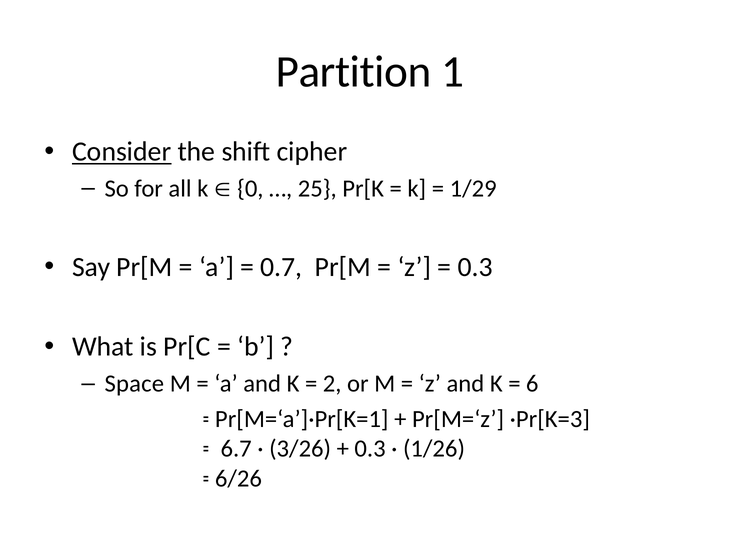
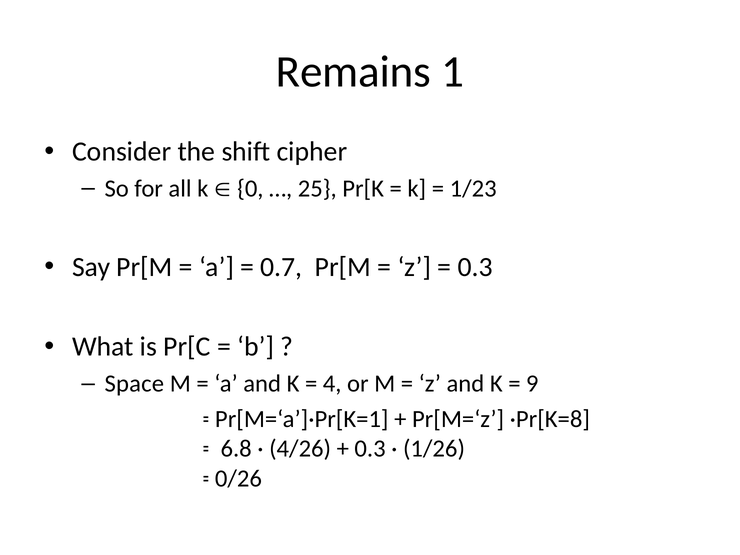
Partition: Partition -> Remains (353, 72)
Consider underline: present -> none (122, 152)
1/29: 1/29 -> 1/23 (473, 189)
2: 2 -> 4 (332, 384)
6: 6 -> 9 (532, 384)
·Pr[K=3: ·Pr[K=3 -> ·Pr[K=8 (550, 419)
6.7: 6.7 -> 6.8 (236, 449)
3/26: 3/26 -> 4/26 (300, 449)
6/26: 6/26 -> 0/26 (238, 478)
